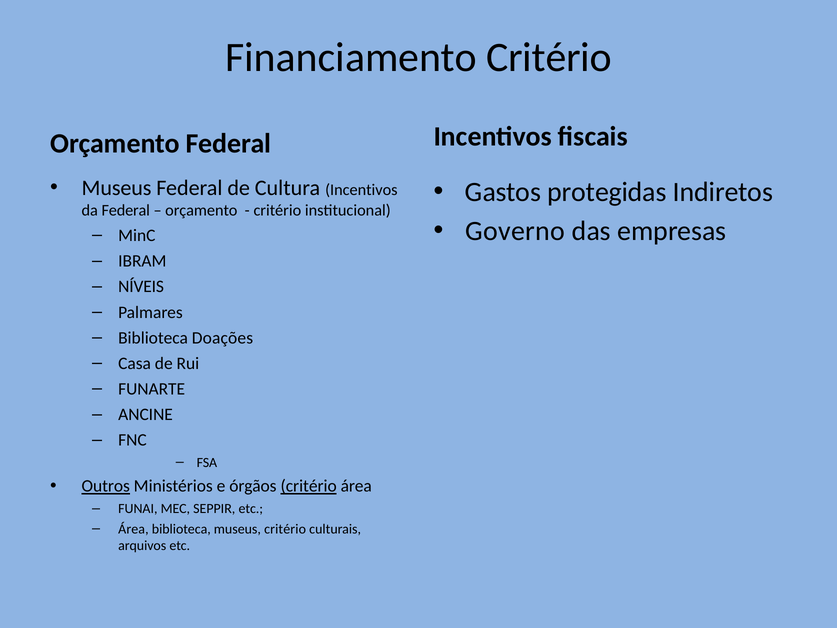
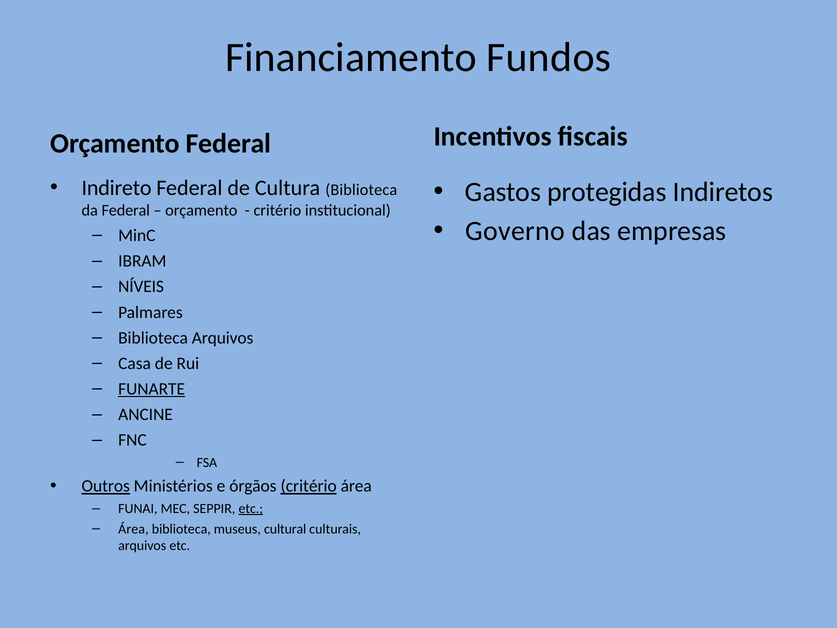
Financiamento Critério: Critério -> Fundos (549, 57)
Museus: Museus -> Indireto (117, 188)
Cultura Incentivos: Incentivos -> Biblioteca (361, 190)
Biblioteca Doações: Doações -> Arquivos (223, 338)
FUNARTE underline: none -> present (152, 389)
etc underline: none -> present (251, 508)
museus critério: critério -> cultural (285, 529)
